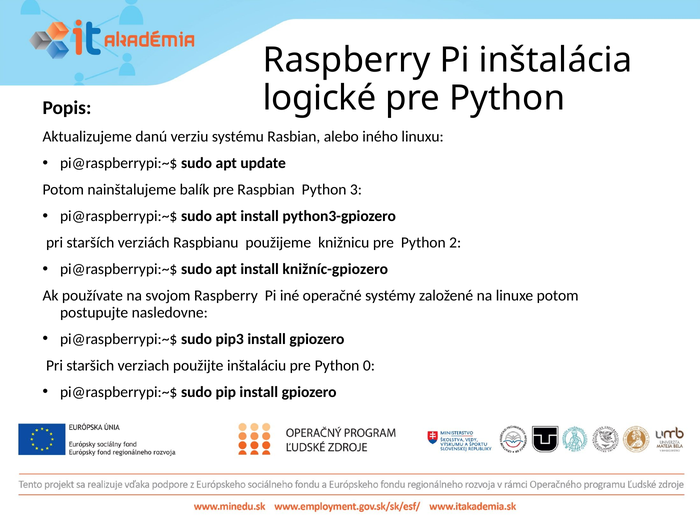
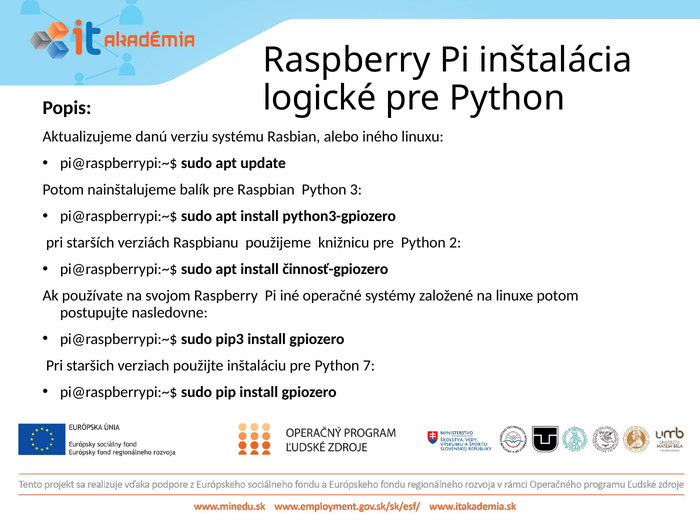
knižníc-gpiozero: knižníc-gpiozero -> činnosť-gpiozero (335, 269)
0: 0 -> 7 (369, 366)
